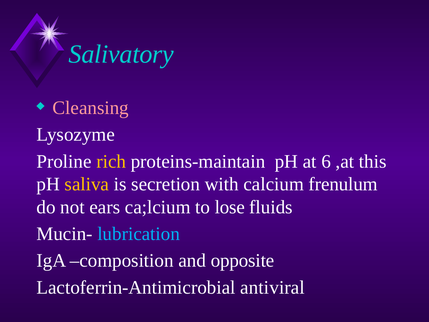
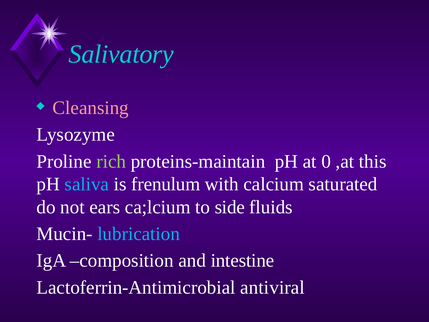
rich colour: yellow -> light green (111, 161)
6: 6 -> 0 (326, 161)
saliva colour: yellow -> light blue (87, 184)
secretion: secretion -> frenulum (166, 184)
frenulum: frenulum -> saturated (343, 184)
lose: lose -> side (230, 207)
opposite: opposite -> intestine (242, 260)
